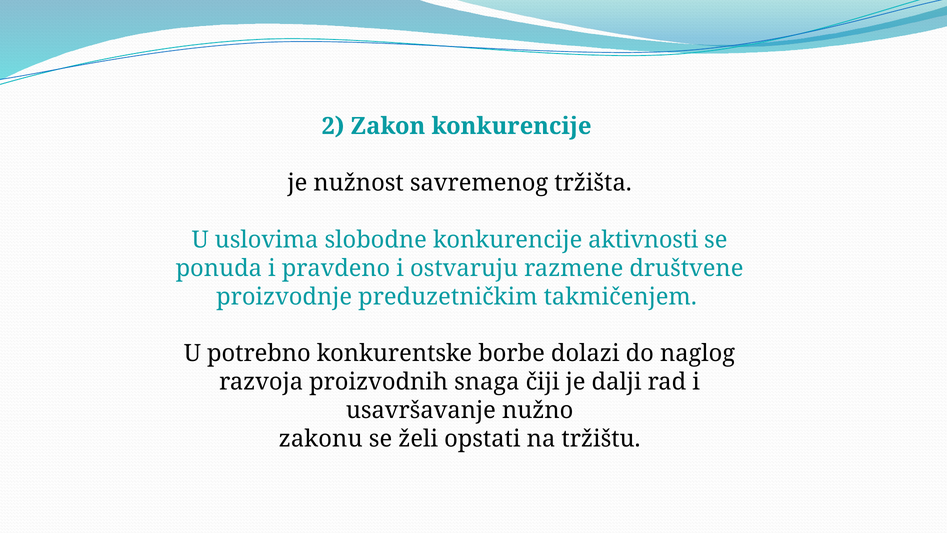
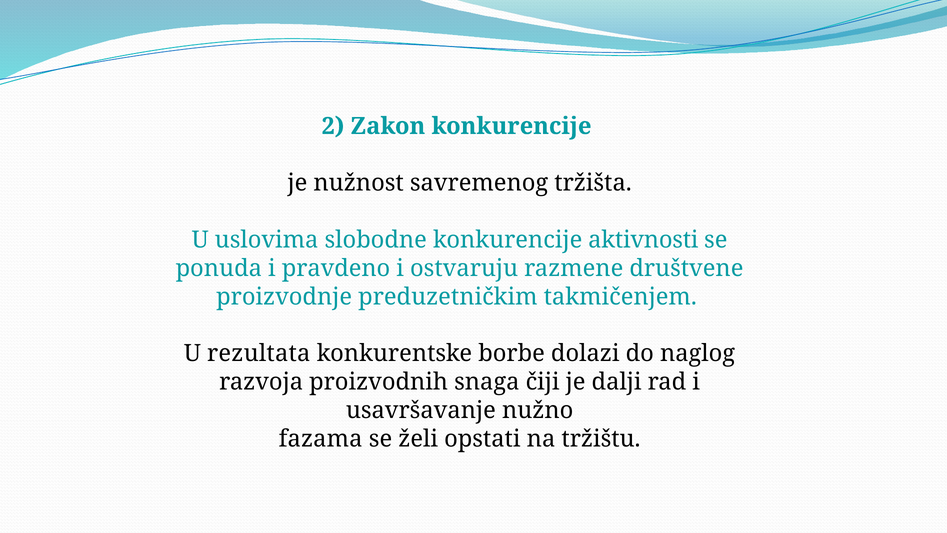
potrebno: potrebno -> rezultata (259, 353)
zakonu: zakonu -> fazama (321, 439)
